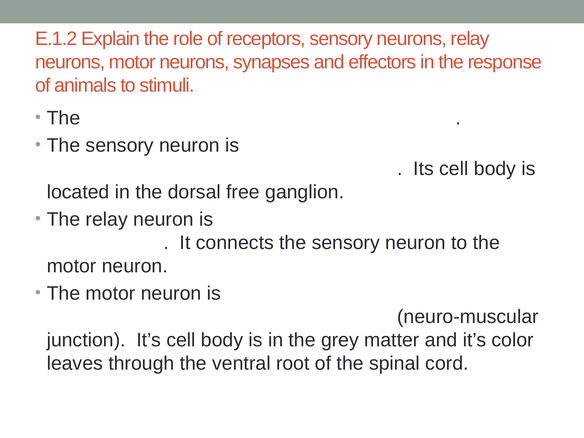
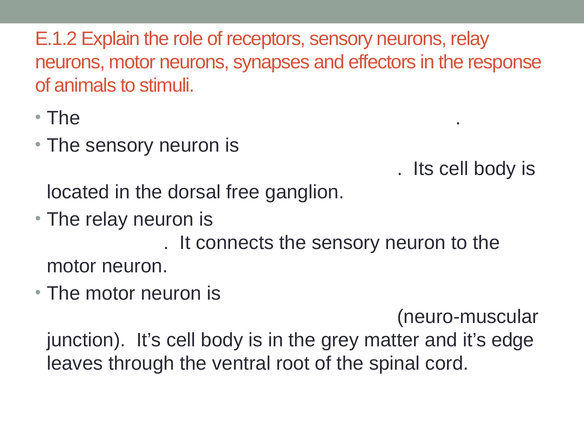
color: color -> edge (513, 340)
